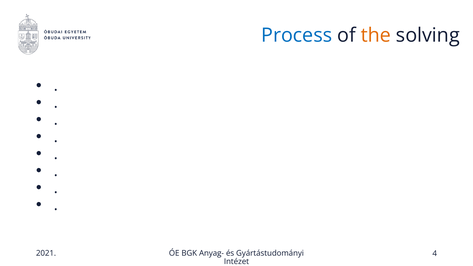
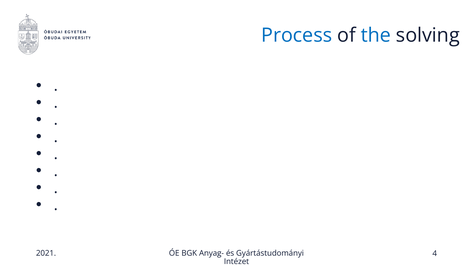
the colour: orange -> blue (376, 35)
